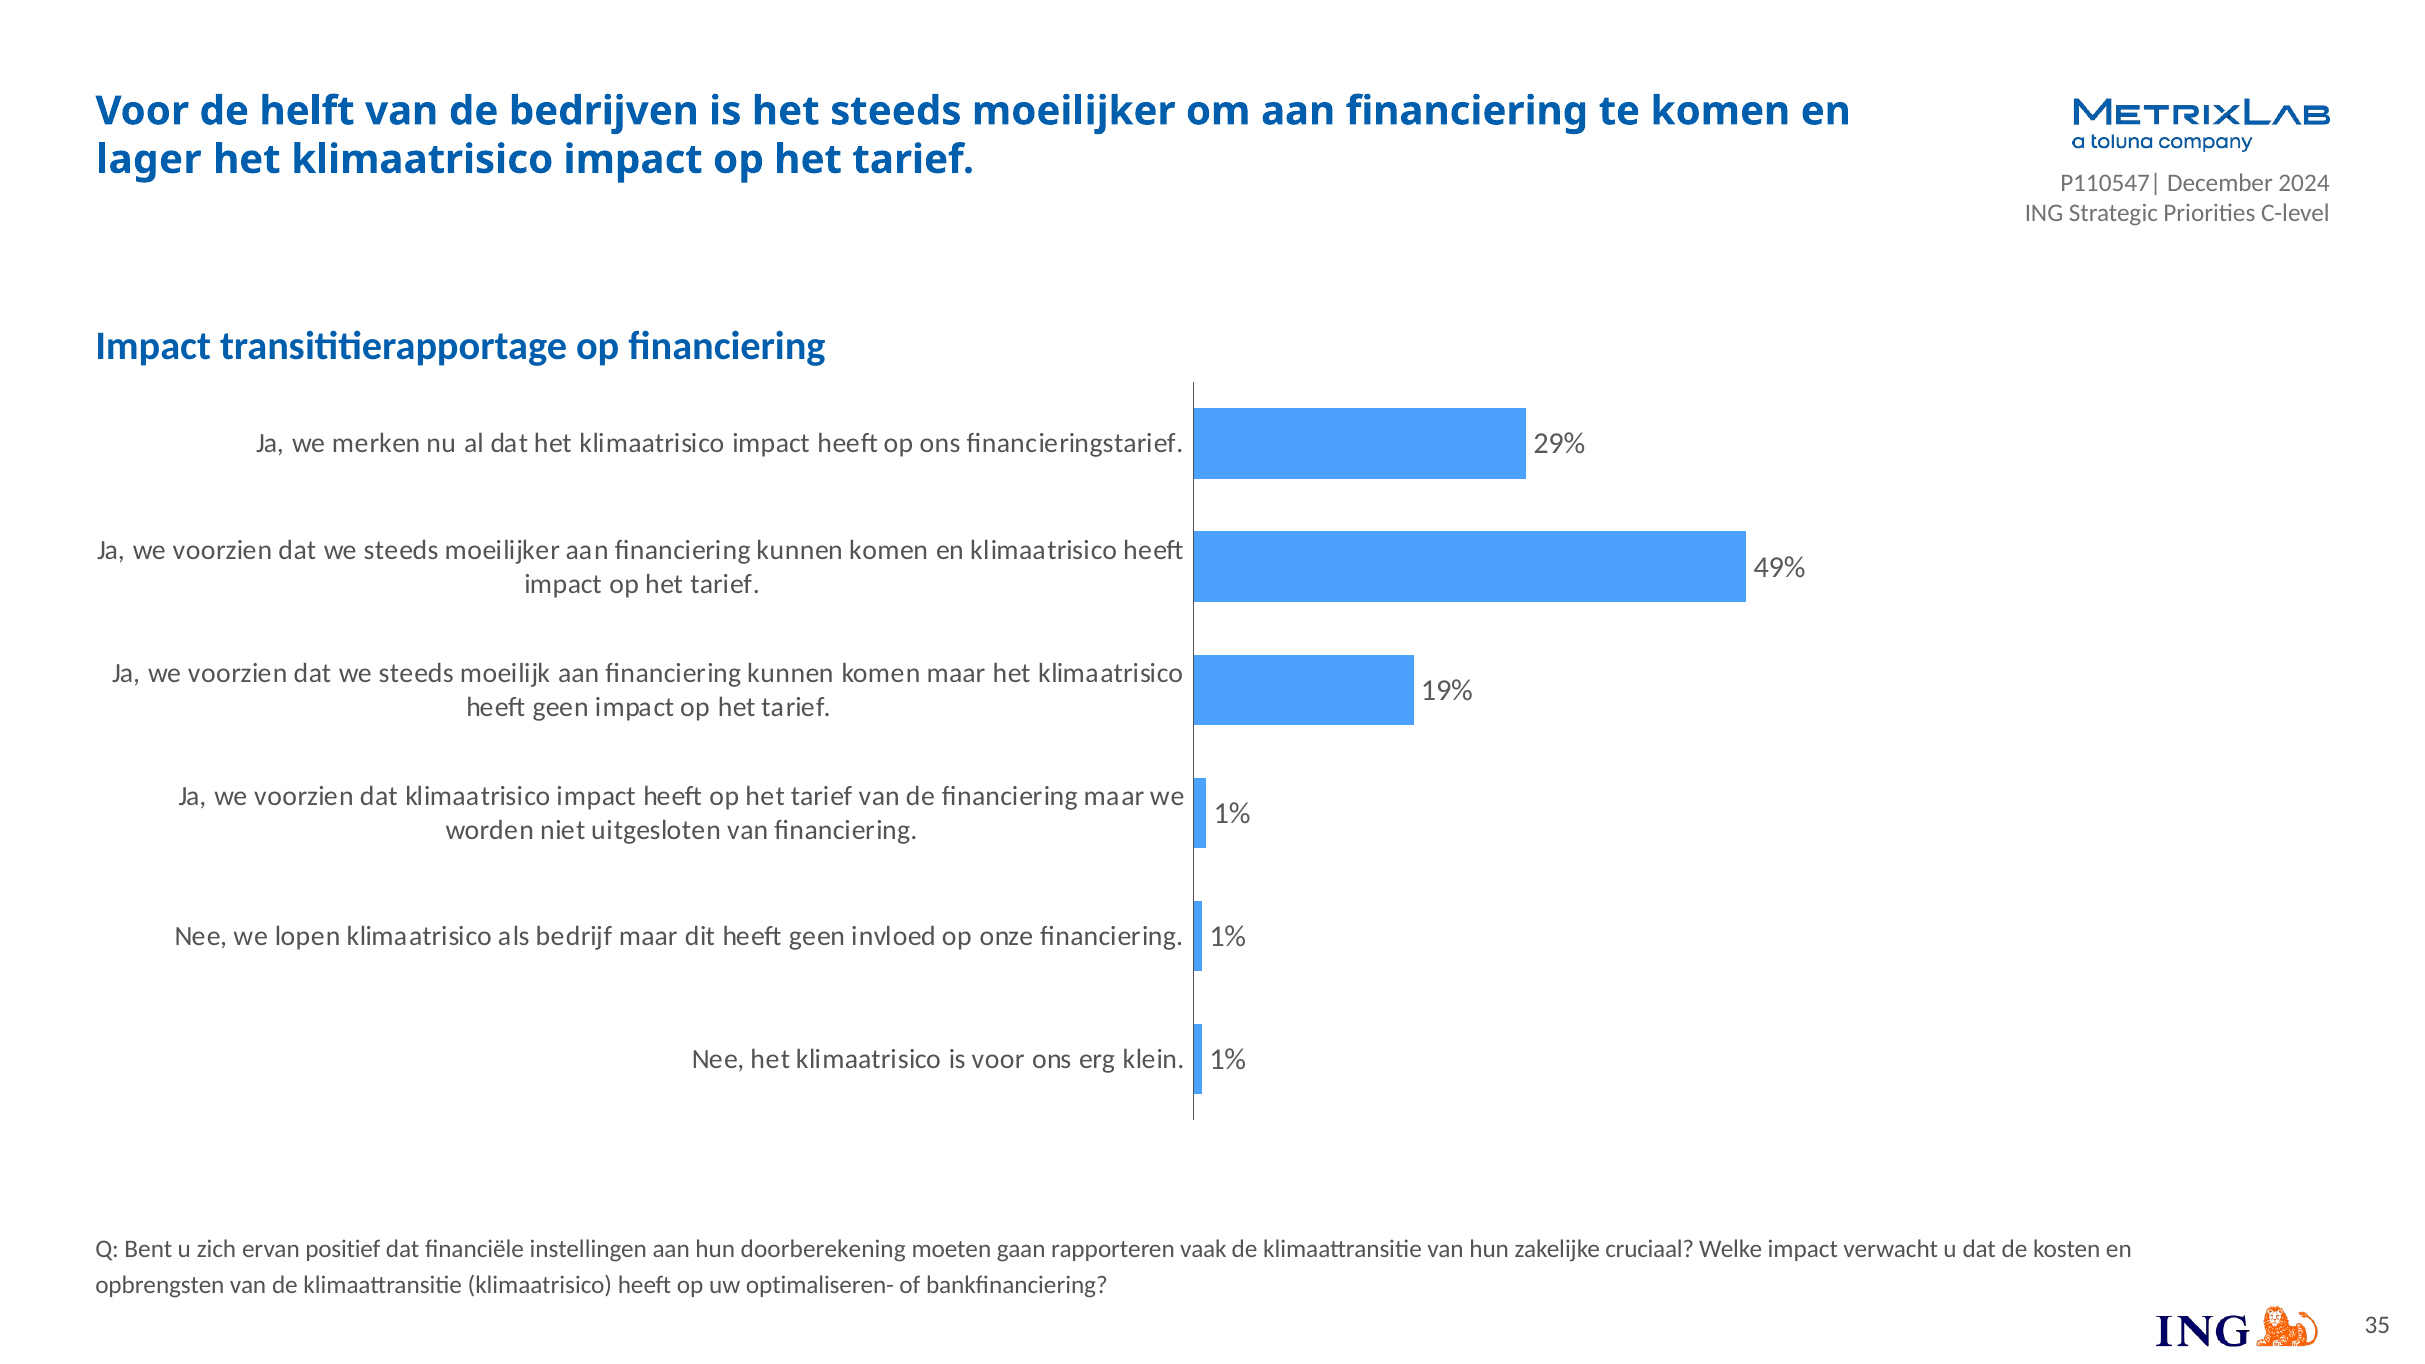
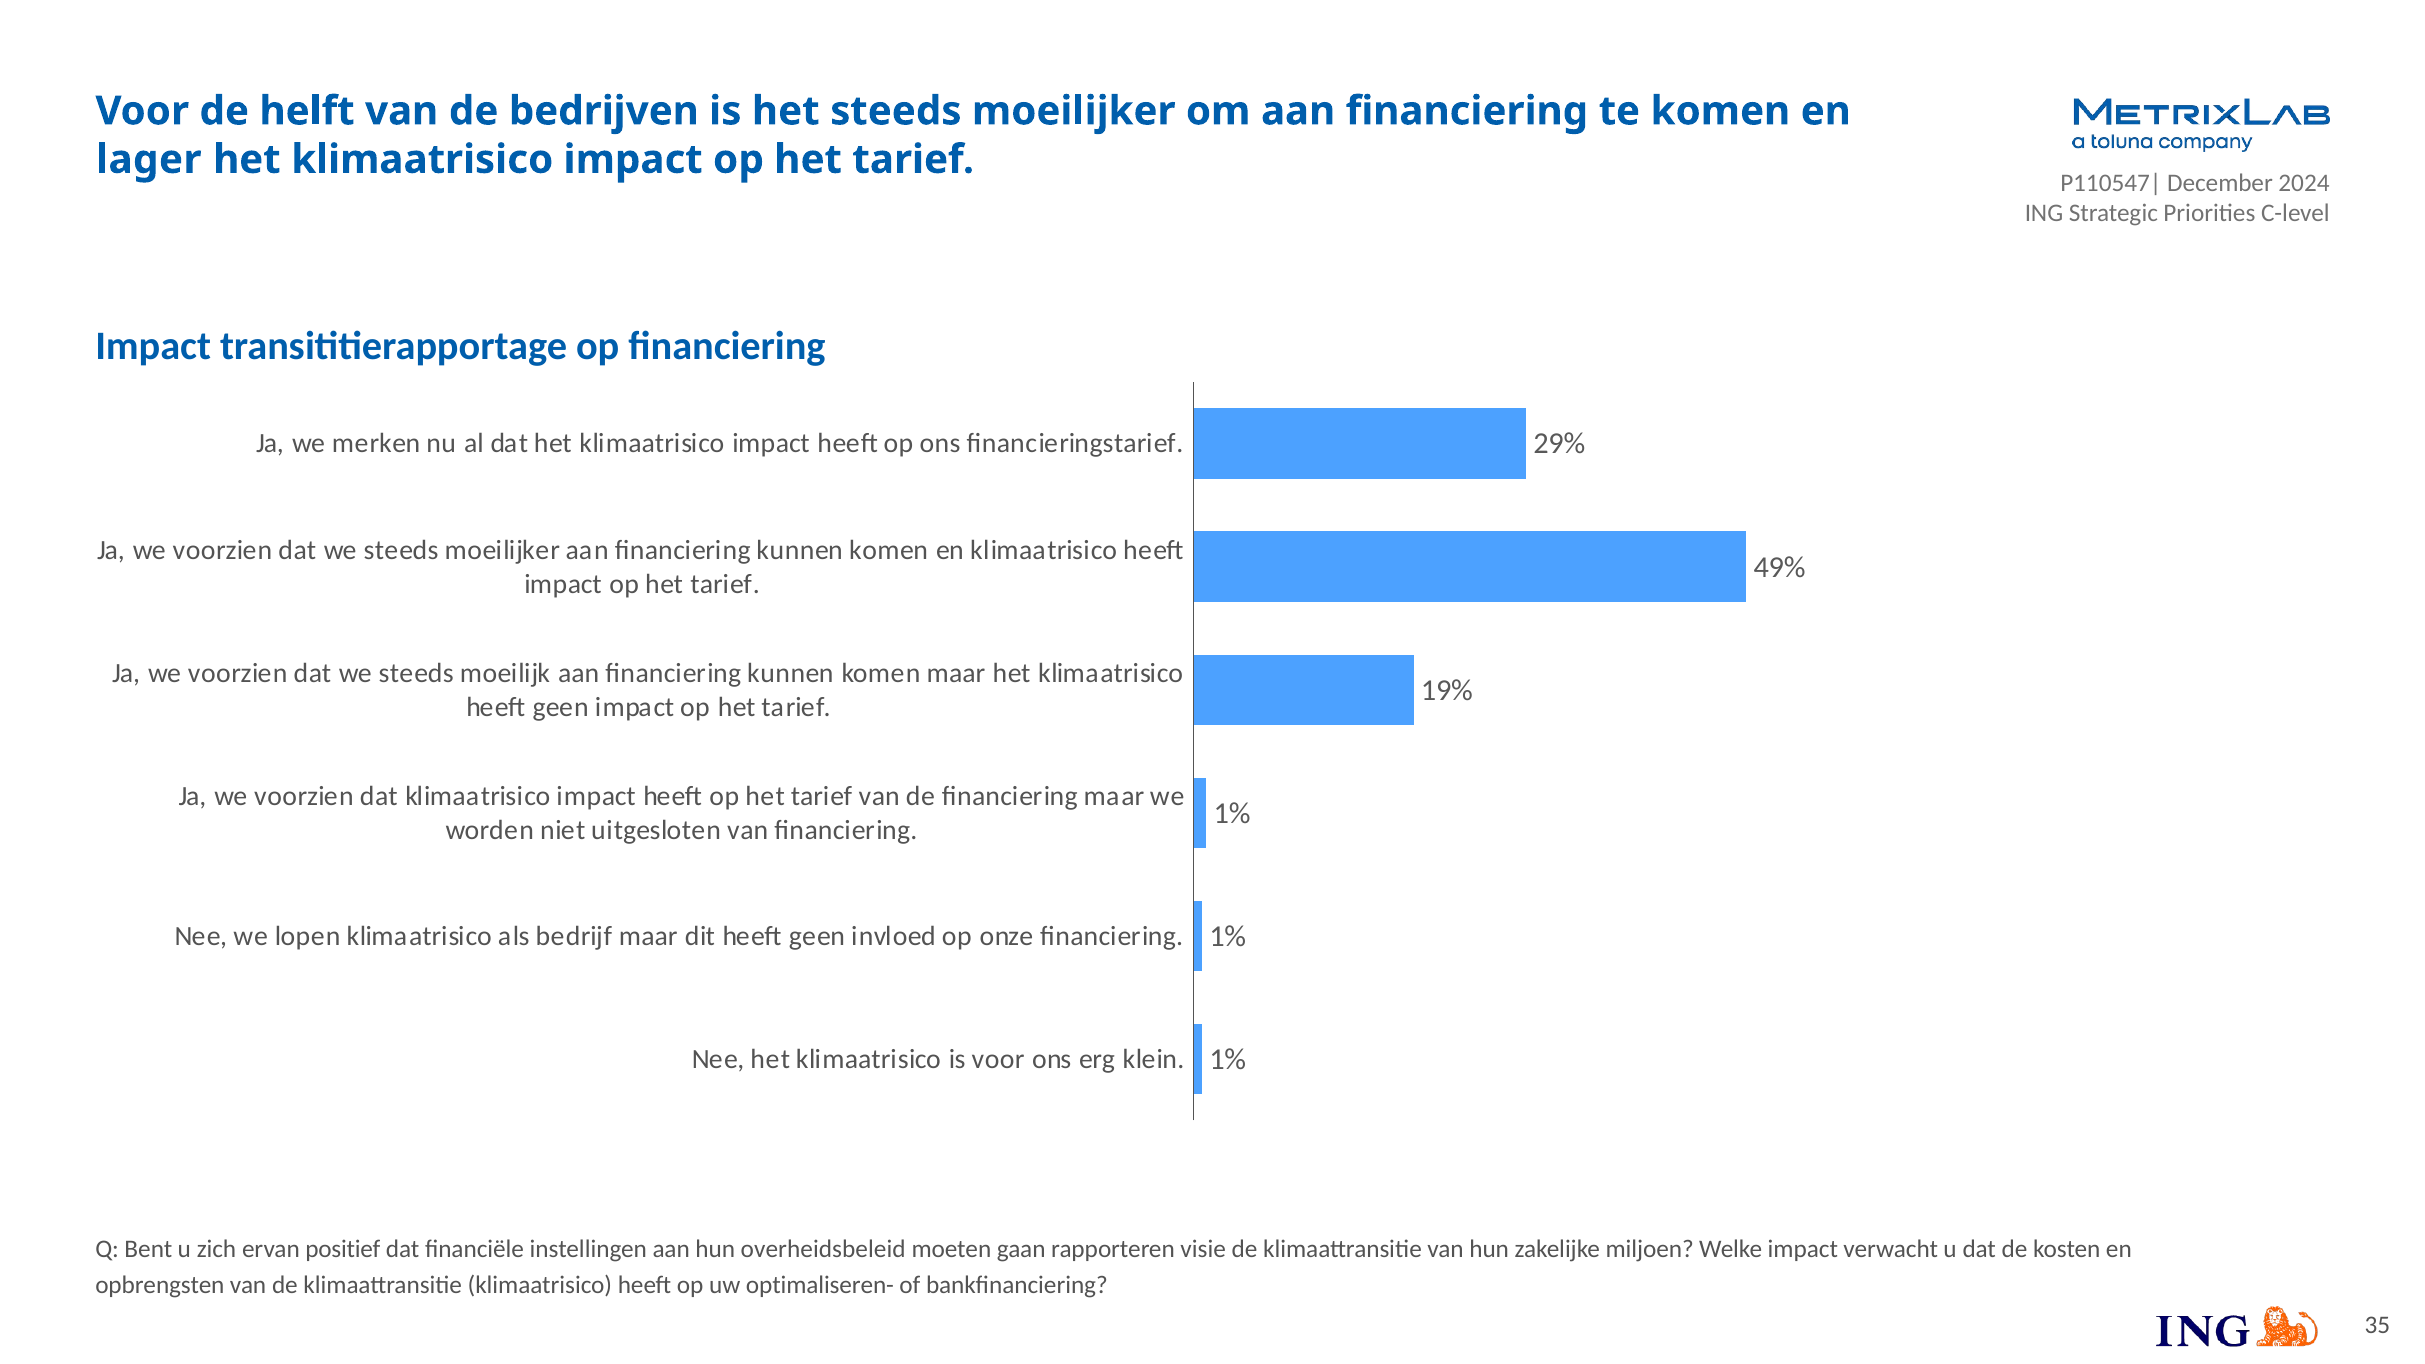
doorberekening: doorberekening -> overheidsbeleid (823, 1249)
vaak: vaak -> visie (1203, 1249)
cruciaal: cruciaal -> miljoen (1650, 1249)
